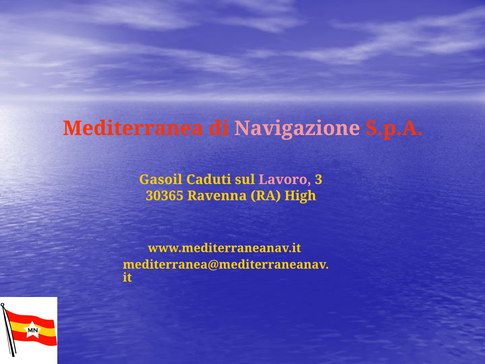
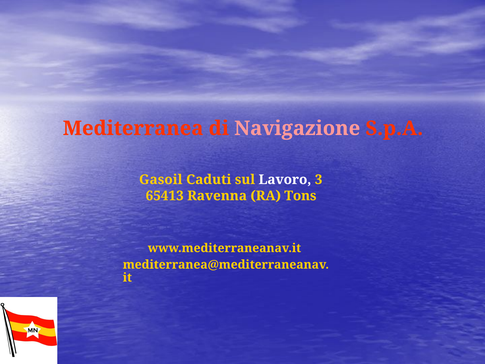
Lavoro colour: pink -> white (285, 179)
30365: 30365 -> 65413 (165, 196)
High: High -> Tons (300, 196)
